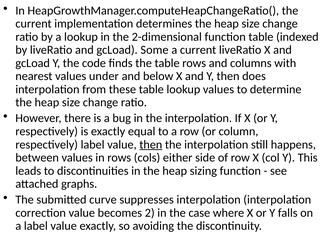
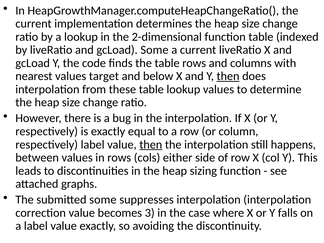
under: under -> target (104, 76)
then underline: none -> present (228, 76)
submitted curve: curve -> some (103, 200)
2: 2 -> 3 (150, 213)
